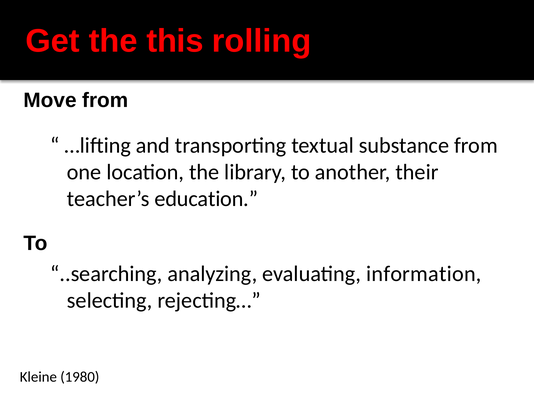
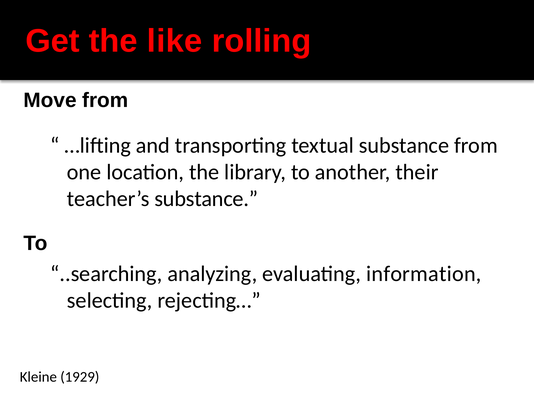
this: this -> like (175, 41)
teacher’s education: education -> substance (206, 199)
1980: 1980 -> 1929 (80, 377)
